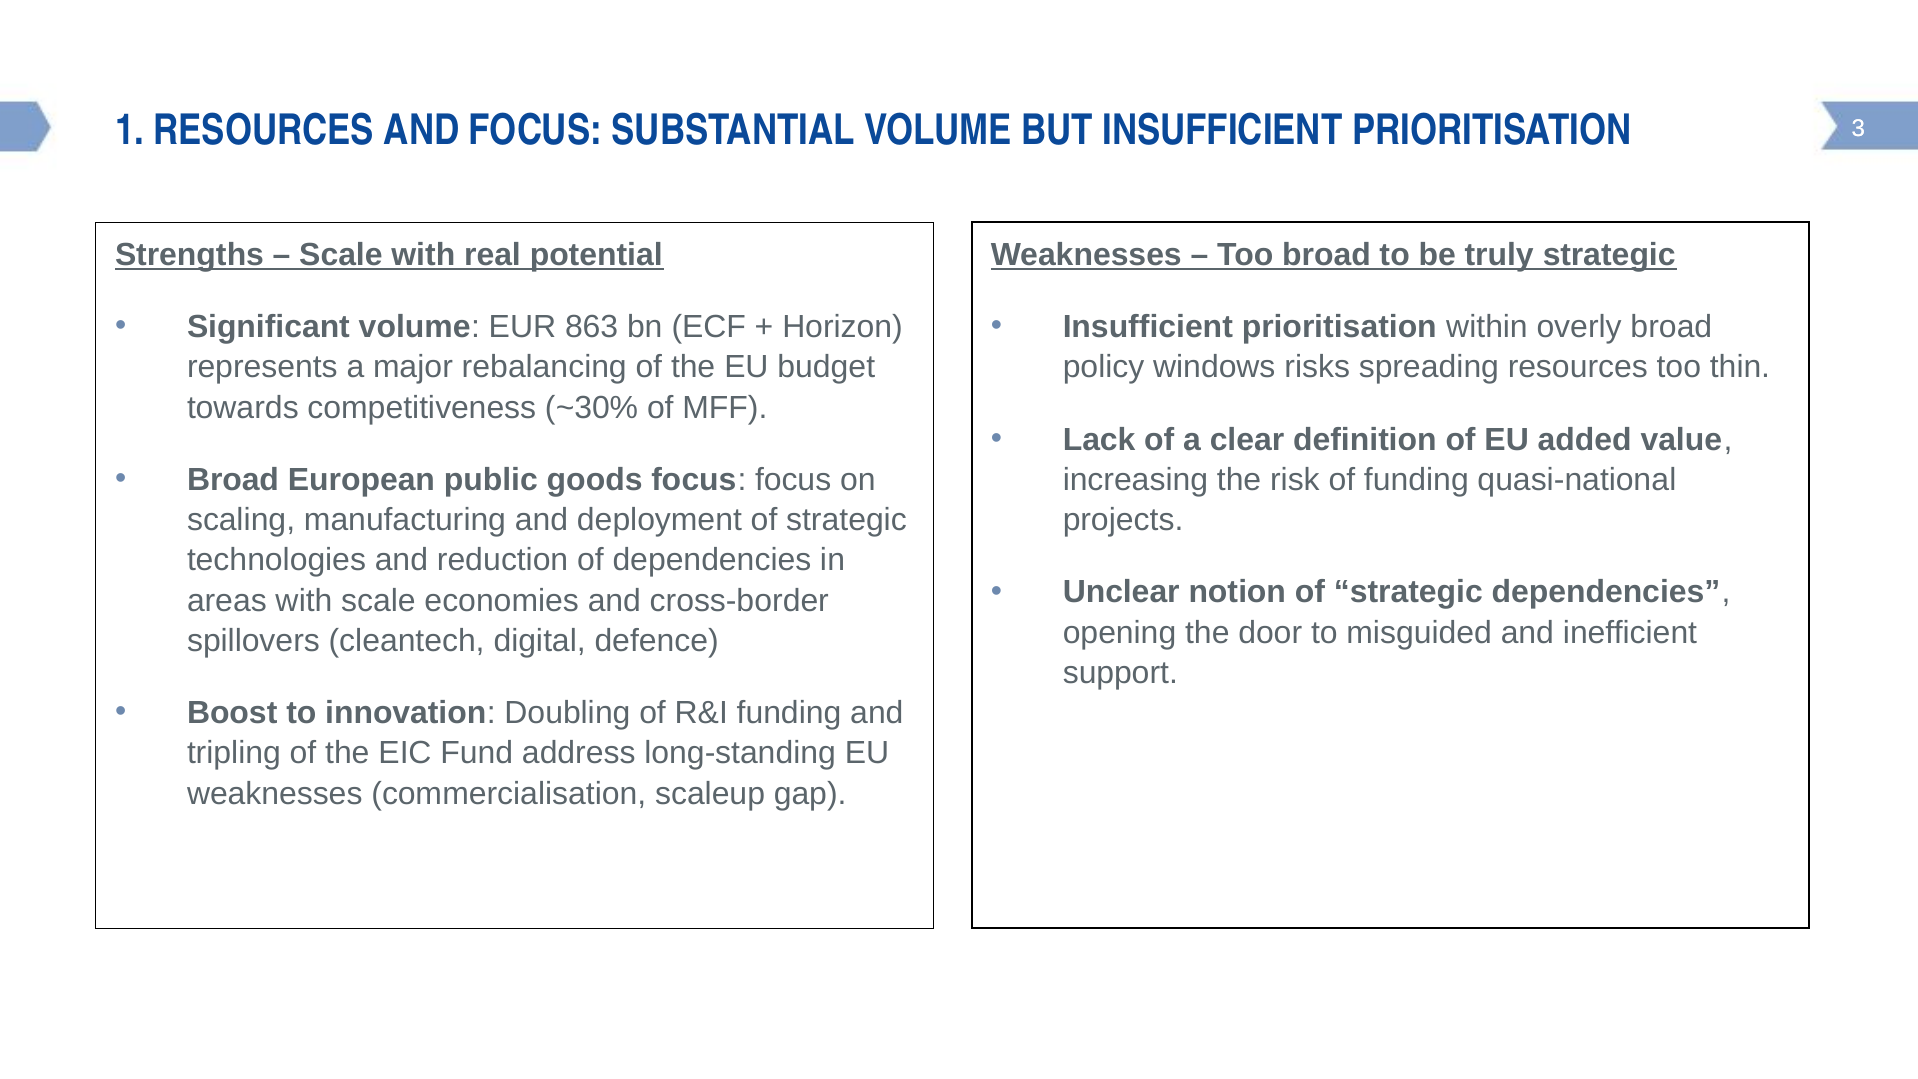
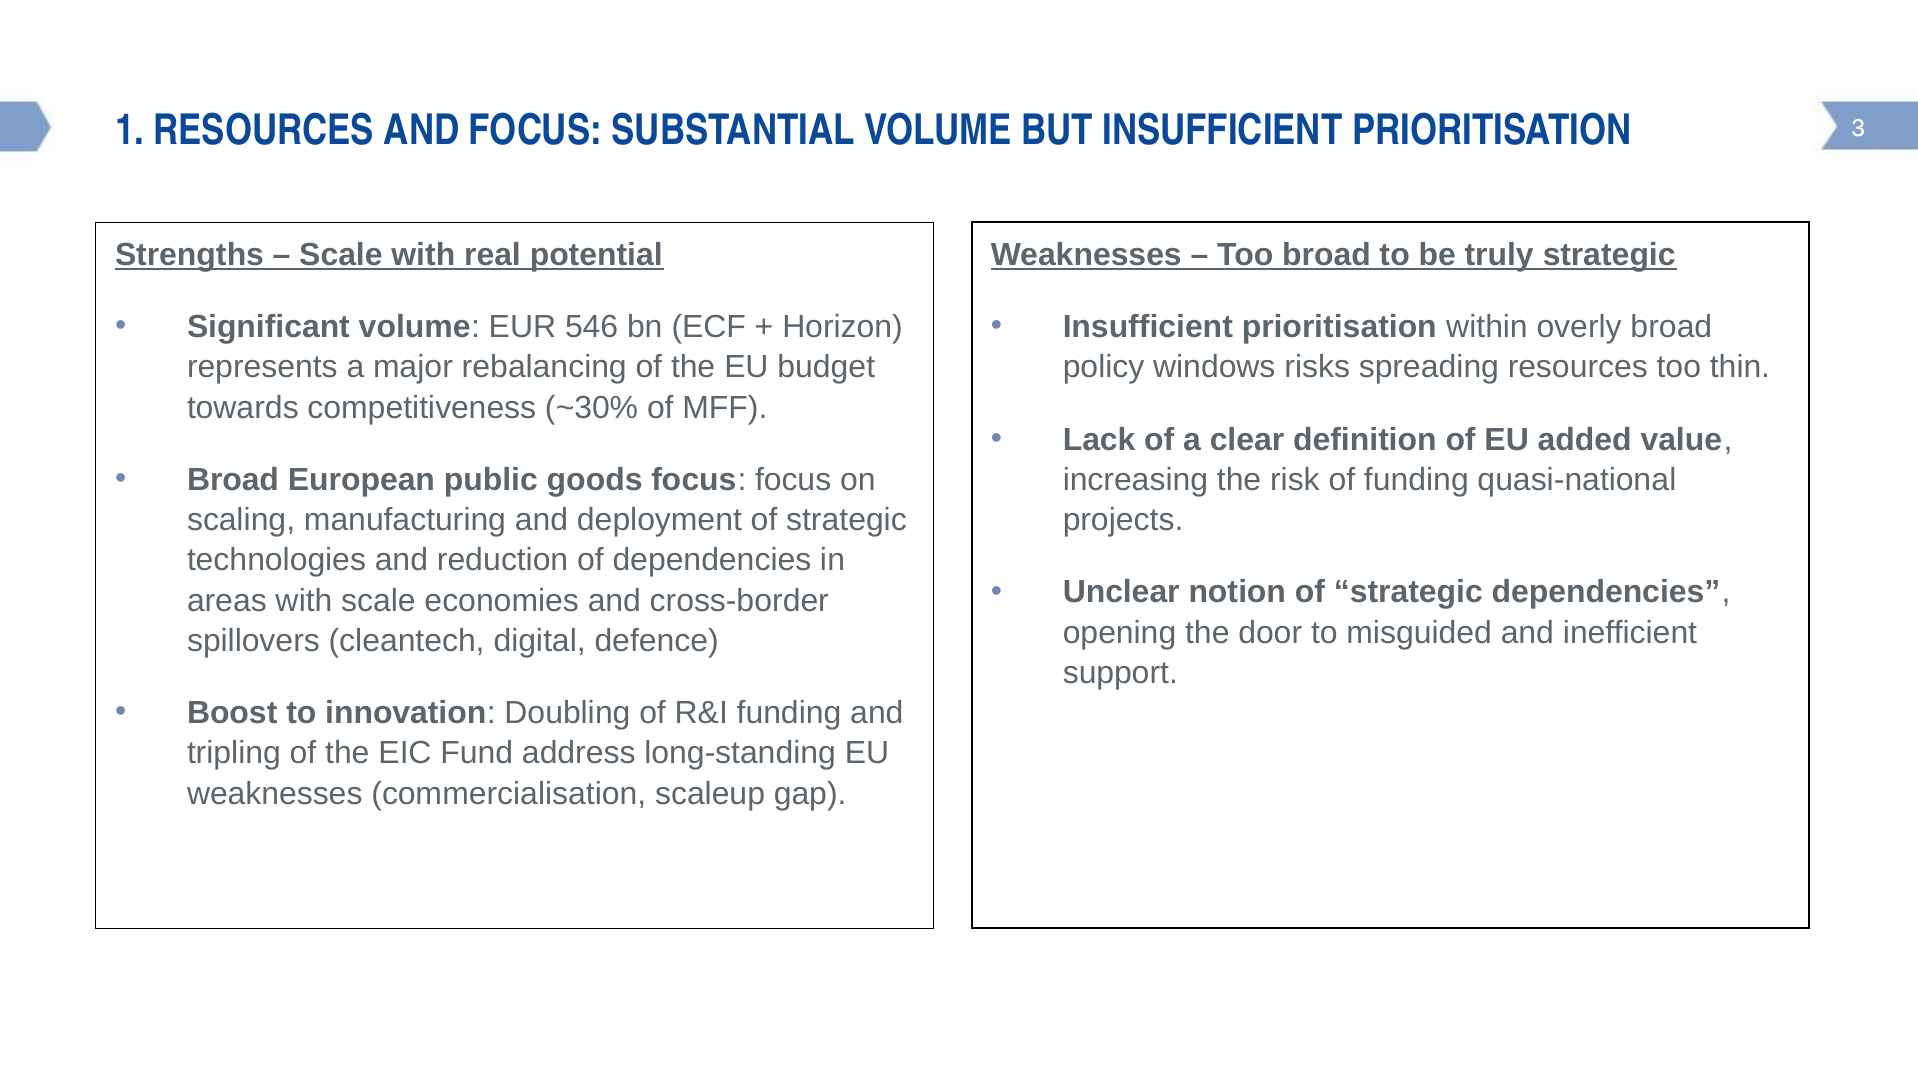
863: 863 -> 546 (592, 327)
